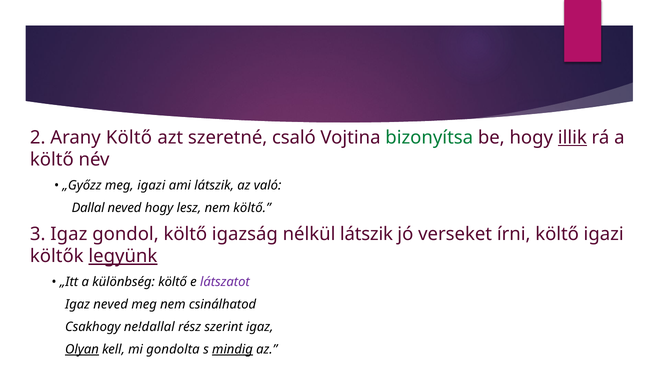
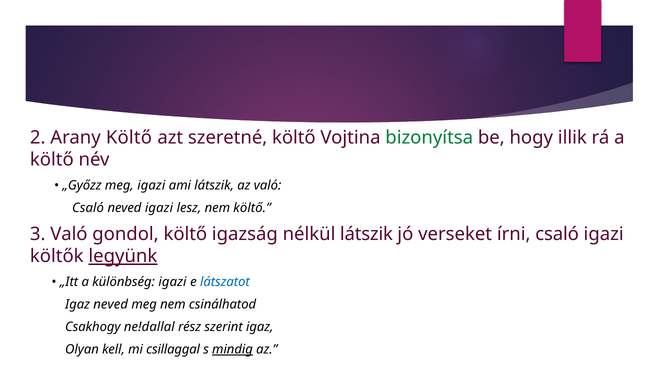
szeretné csaló: csaló -> költő (294, 137)
illik underline: present -> none (572, 137)
Dallal: Dallal -> Csaló (88, 208)
neved hogy: hogy -> igazi (159, 208)
3 Igaz: Igaz -> Való (69, 234)
írni költő: költő -> csaló (557, 234)
különbség költő: költő -> igazi (172, 282)
látszatot colour: purple -> blue (225, 282)
Olyan underline: present -> none (82, 349)
gondolta: gondolta -> csillaggal (173, 349)
